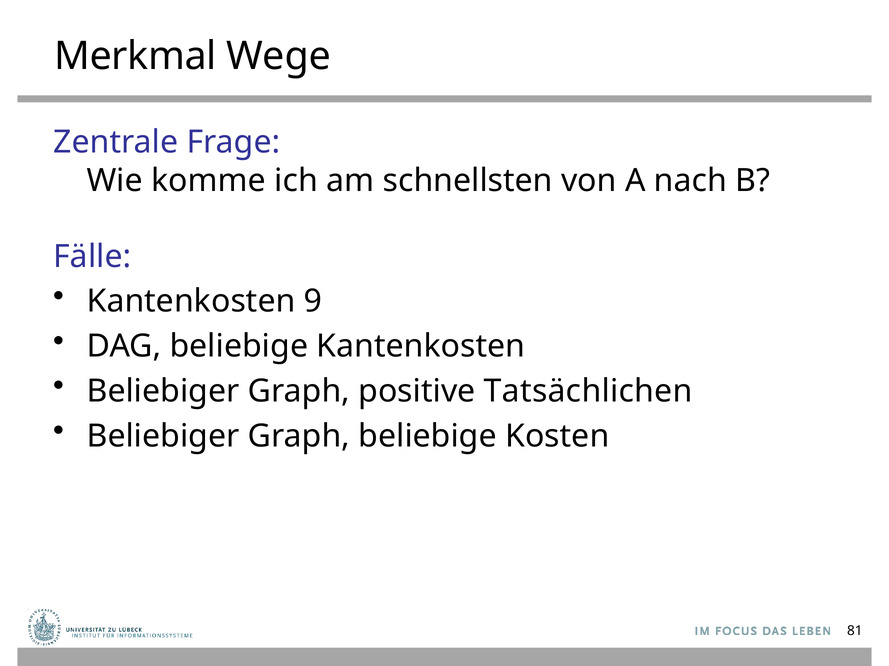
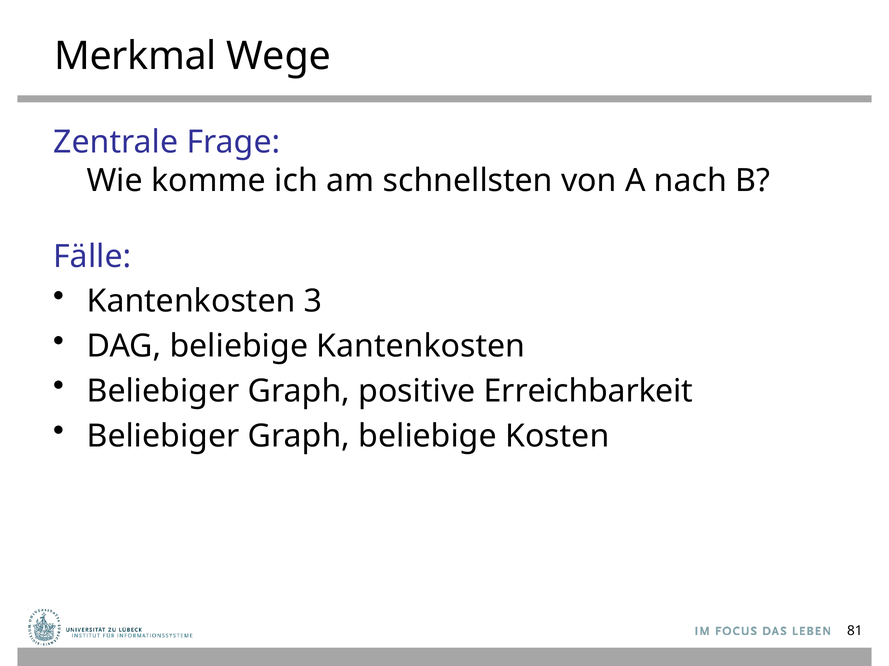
9: 9 -> 3 (313, 302)
Tatsächlichen: Tatsächlichen -> Erreichbarkeit (588, 392)
